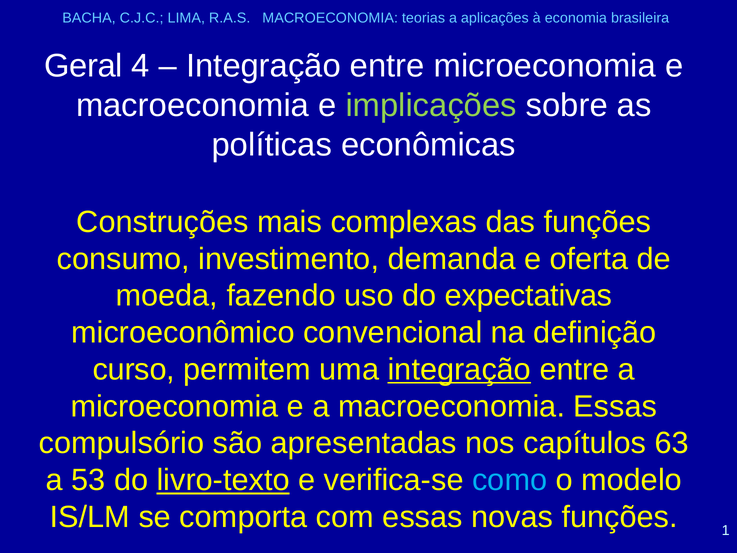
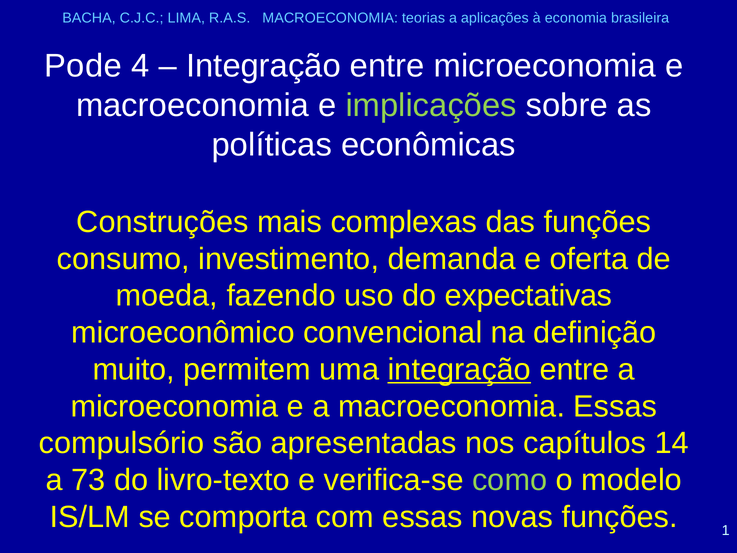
Geral: Geral -> Pode (83, 66)
curso: curso -> muito (134, 369)
63: 63 -> 14 (672, 443)
53: 53 -> 73 (88, 480)
livro-texto underline: present -> none (223, 480)
como colour: light blue -> light green (510, 480)
